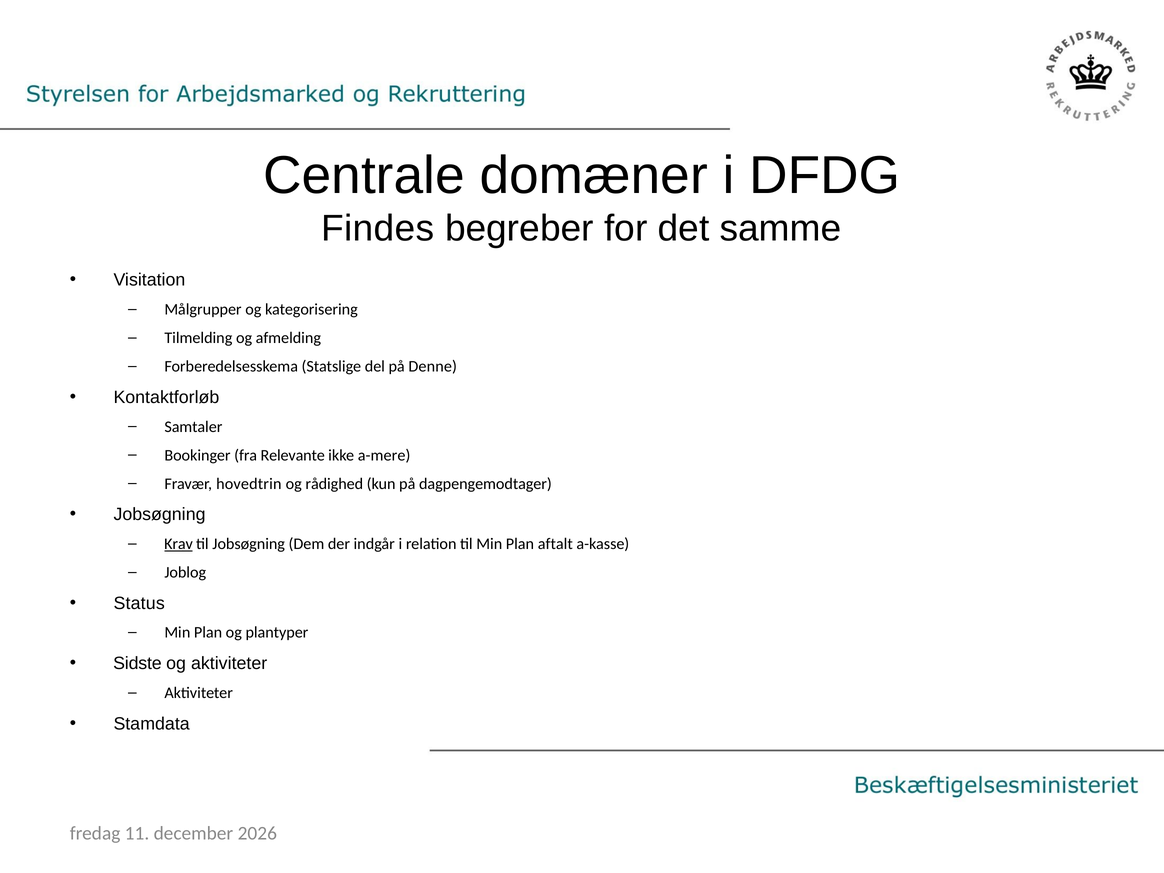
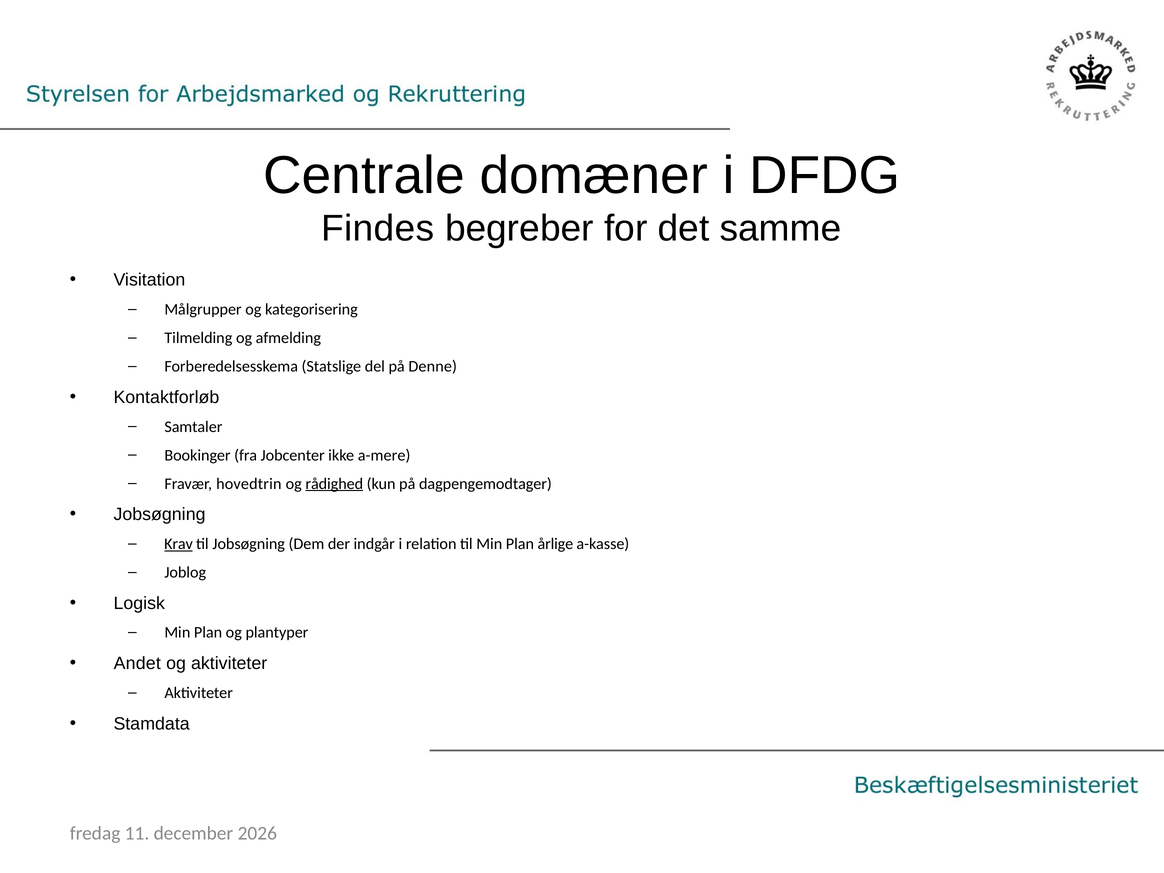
Relevante: Relevante -> Jobcenter (293, 455)
rådighed underline: none -> present (334, 484)
aftalt: aftalt -> årlige (555, 544)
Status: Status -> Logisk (139, 603)
Sidste: Sidste -> Andet (137, 663)
